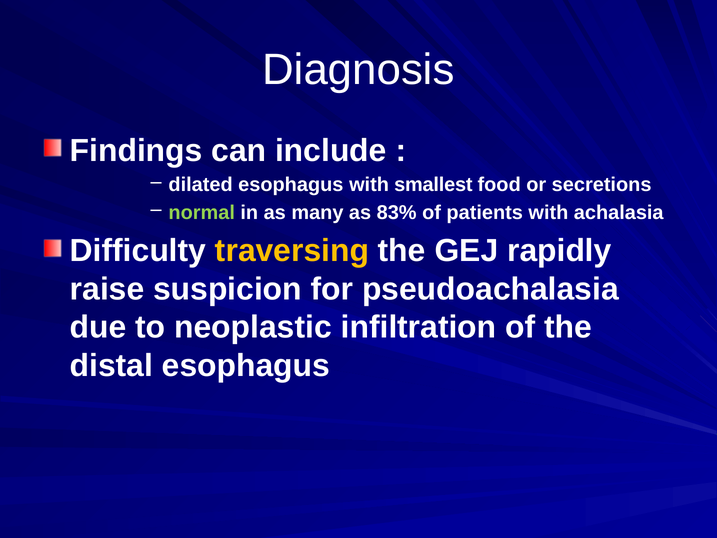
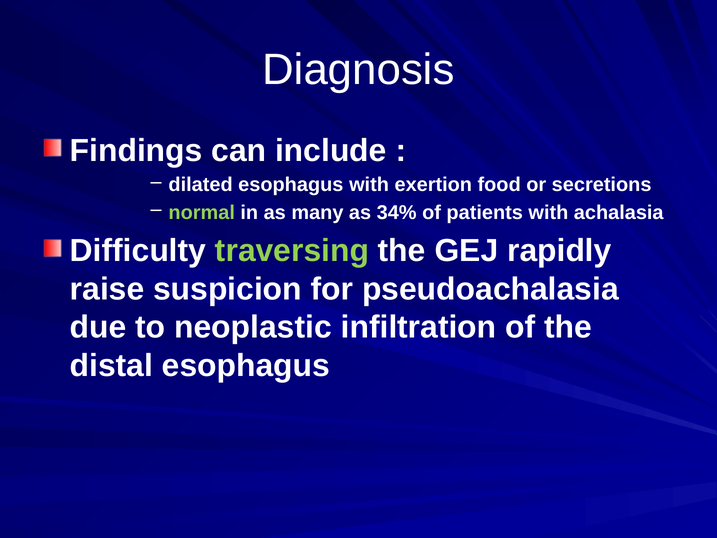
smallest: smallest -> exertion (433, 185)
83%: 83% -> 34% (397, 213)
traversing colour: yellow -> light green (292, 251)
